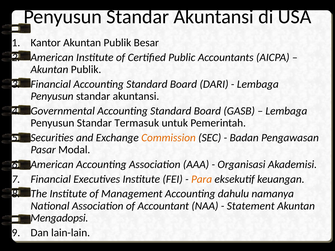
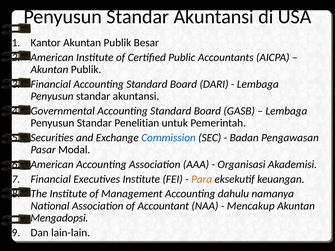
Termasuk: Termasuk -> Penelitian (137, 123)
Commission colour: orange -> blue (169, 138)
Statement: Statement -> Mencakup (251, 206)
